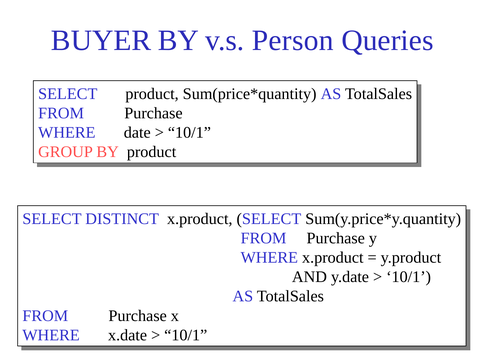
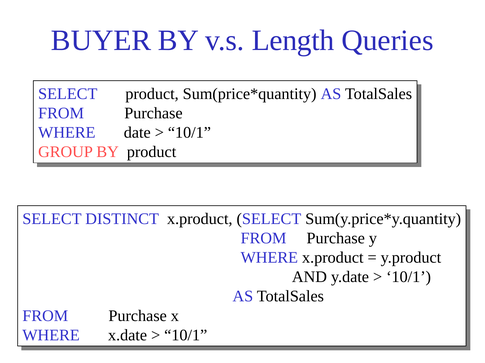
Person: Person -> Length (293, 40)
